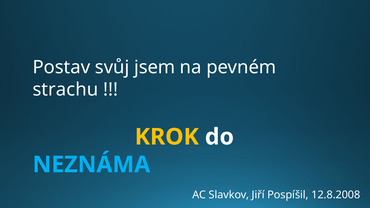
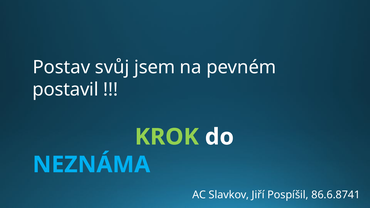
strachu: strachu -> postavil (66, 89)
KROK colour: yellow -> light green (167, 137)
12.8.2008: 12.8.2008 -> 86.6.8741 (336, 195)
